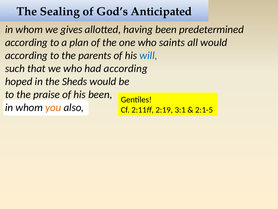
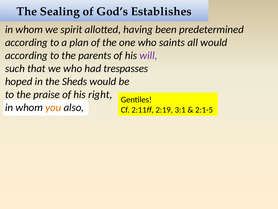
Anticipated: Anticipated -> Establishes (161, 12)
gives: gives -> spirit (71, 29)
will colour: blue -> purple (148, 55)
had according: according -> trespasses (126, 68)
his been: been -> right (100, 94)
